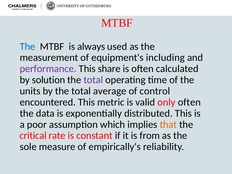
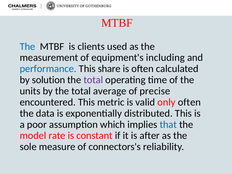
always: always -> clients (91, 46)
performance colour: purple -> blue (48, 69)
control: control -> precise (155, 91)
that colour: orange -> blue (168, 124)
critical: critical -> model (33, 136)
from: from -> after (150, 136)
empirically's: empirically's -> connectors's (115, 147)
